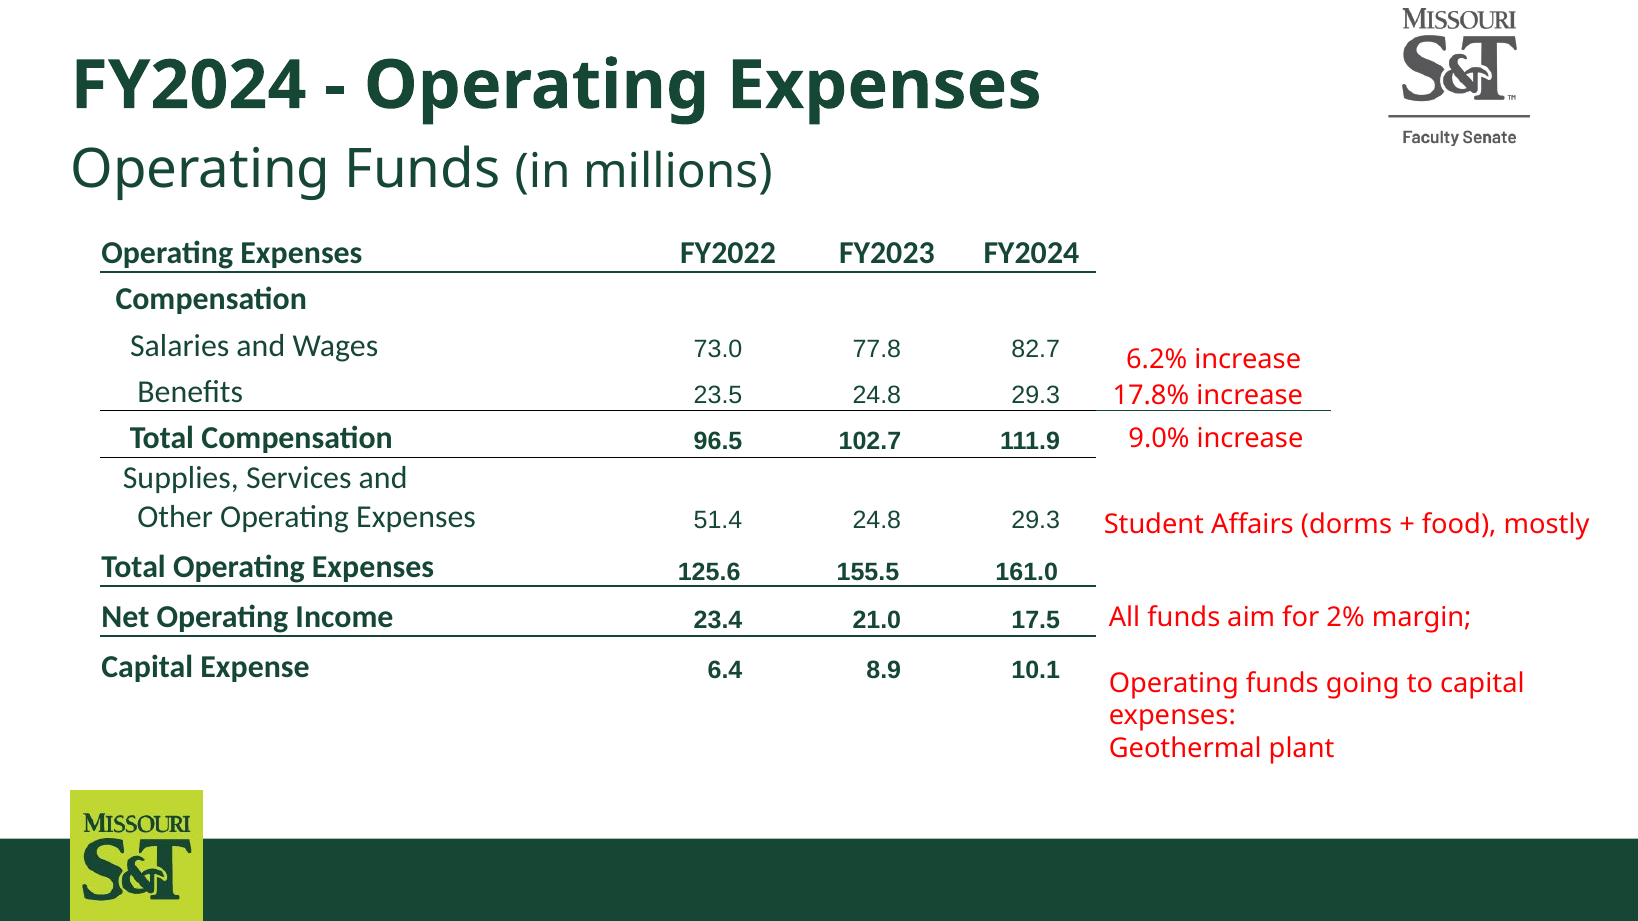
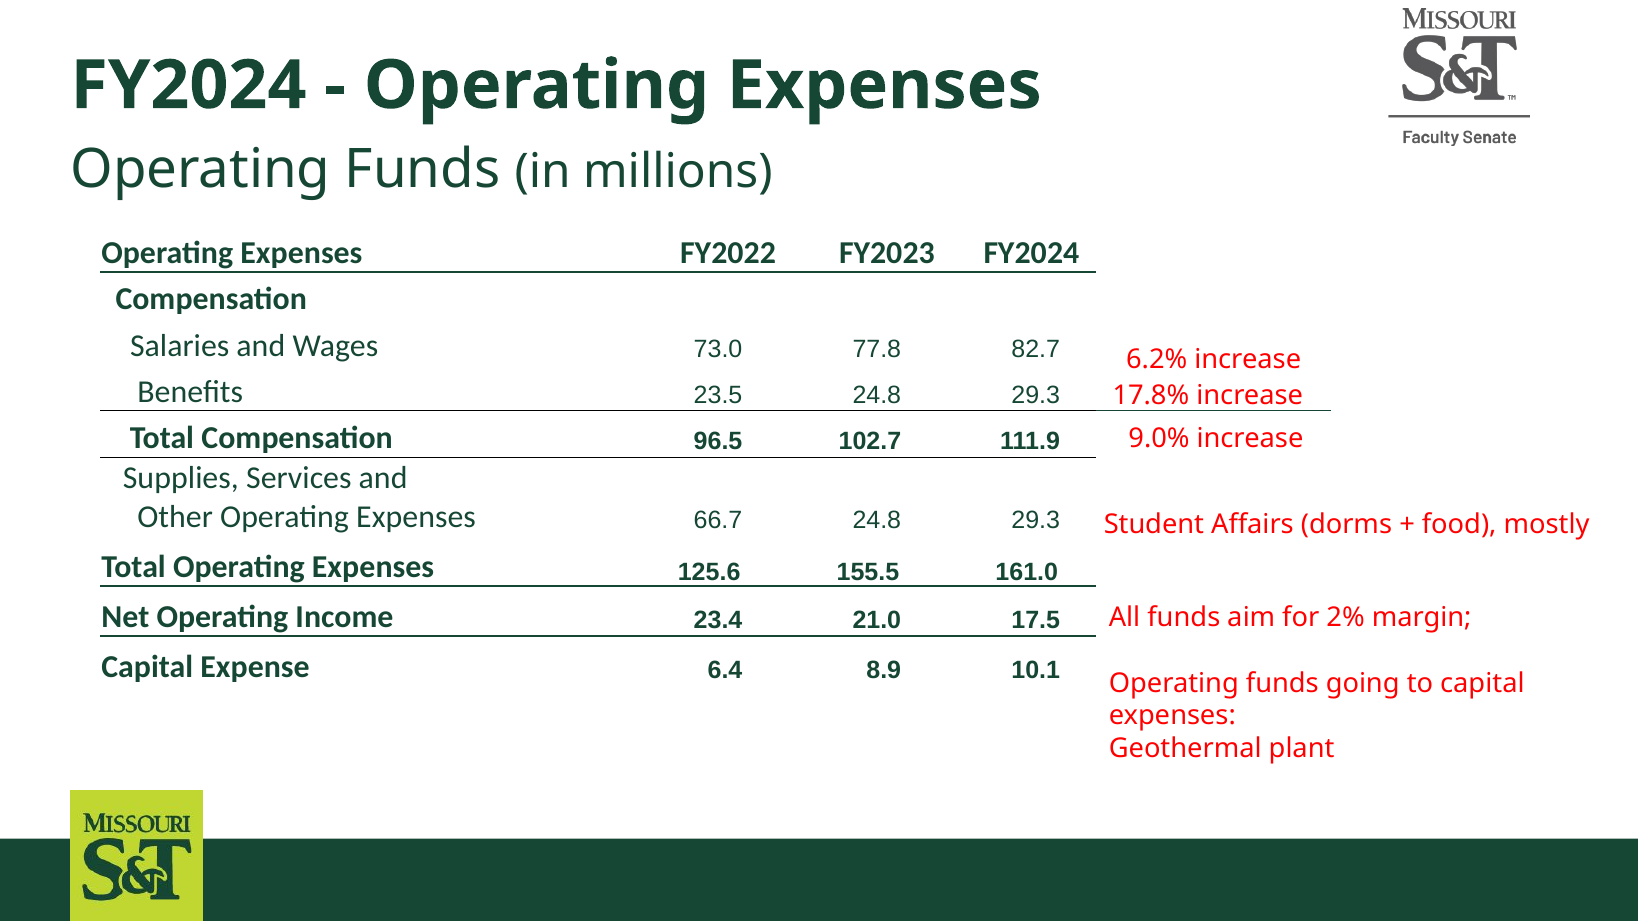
51.4: 51.4 -> 66.7 (718, 521)
